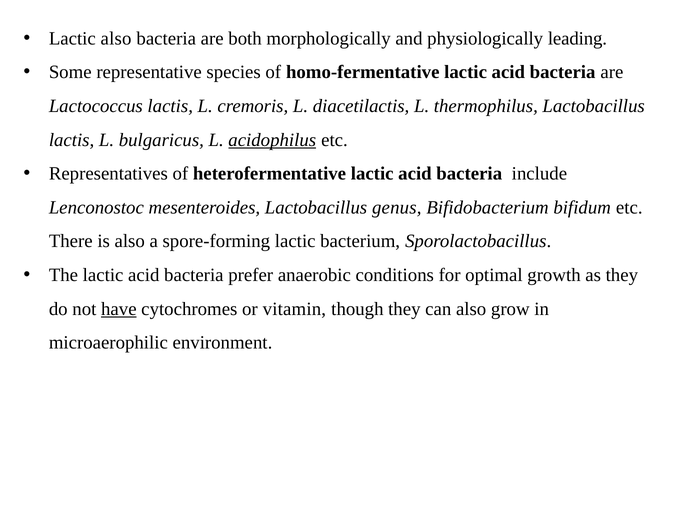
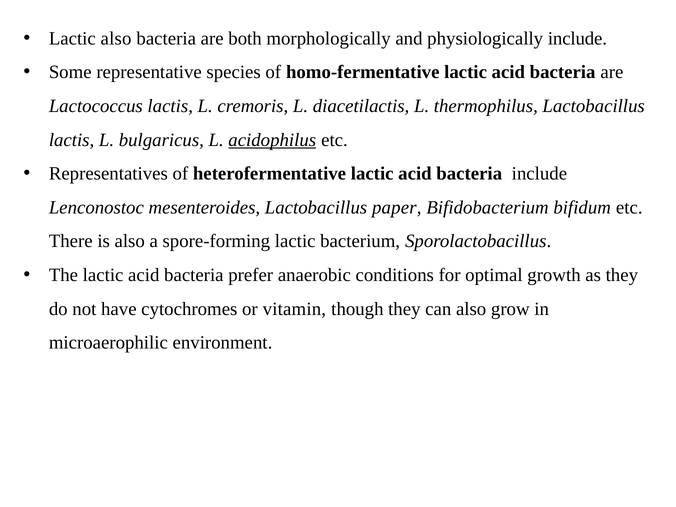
physiologically leading: leading -> include (577, 38)
genus: genus -> paper (397, 207)
have underline: present -> none (119, 309)
